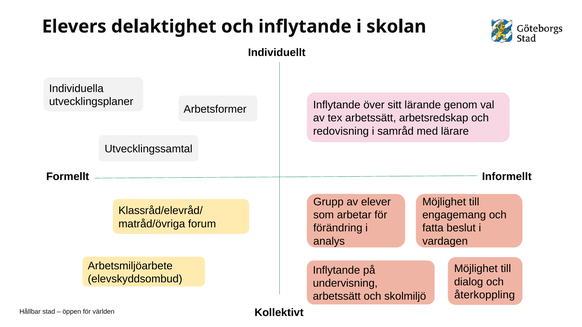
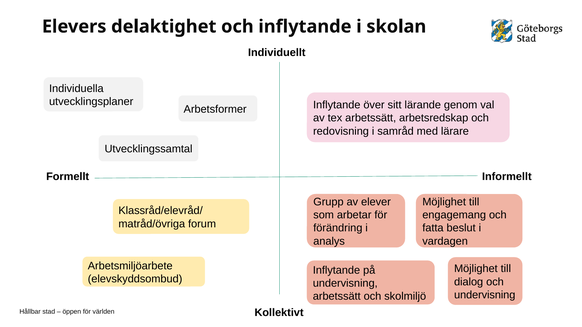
återkoppling: återkoppling -> undervisning (485, 295)
